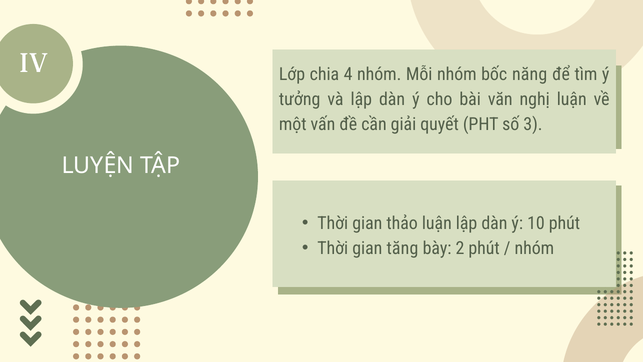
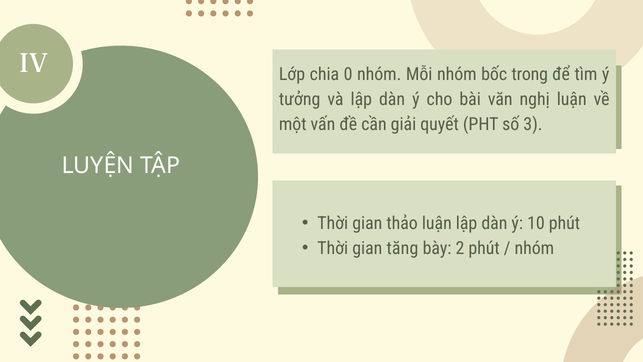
4: 4 -> 0 (348, 74)
năng: năng -> trong (530, 74)
